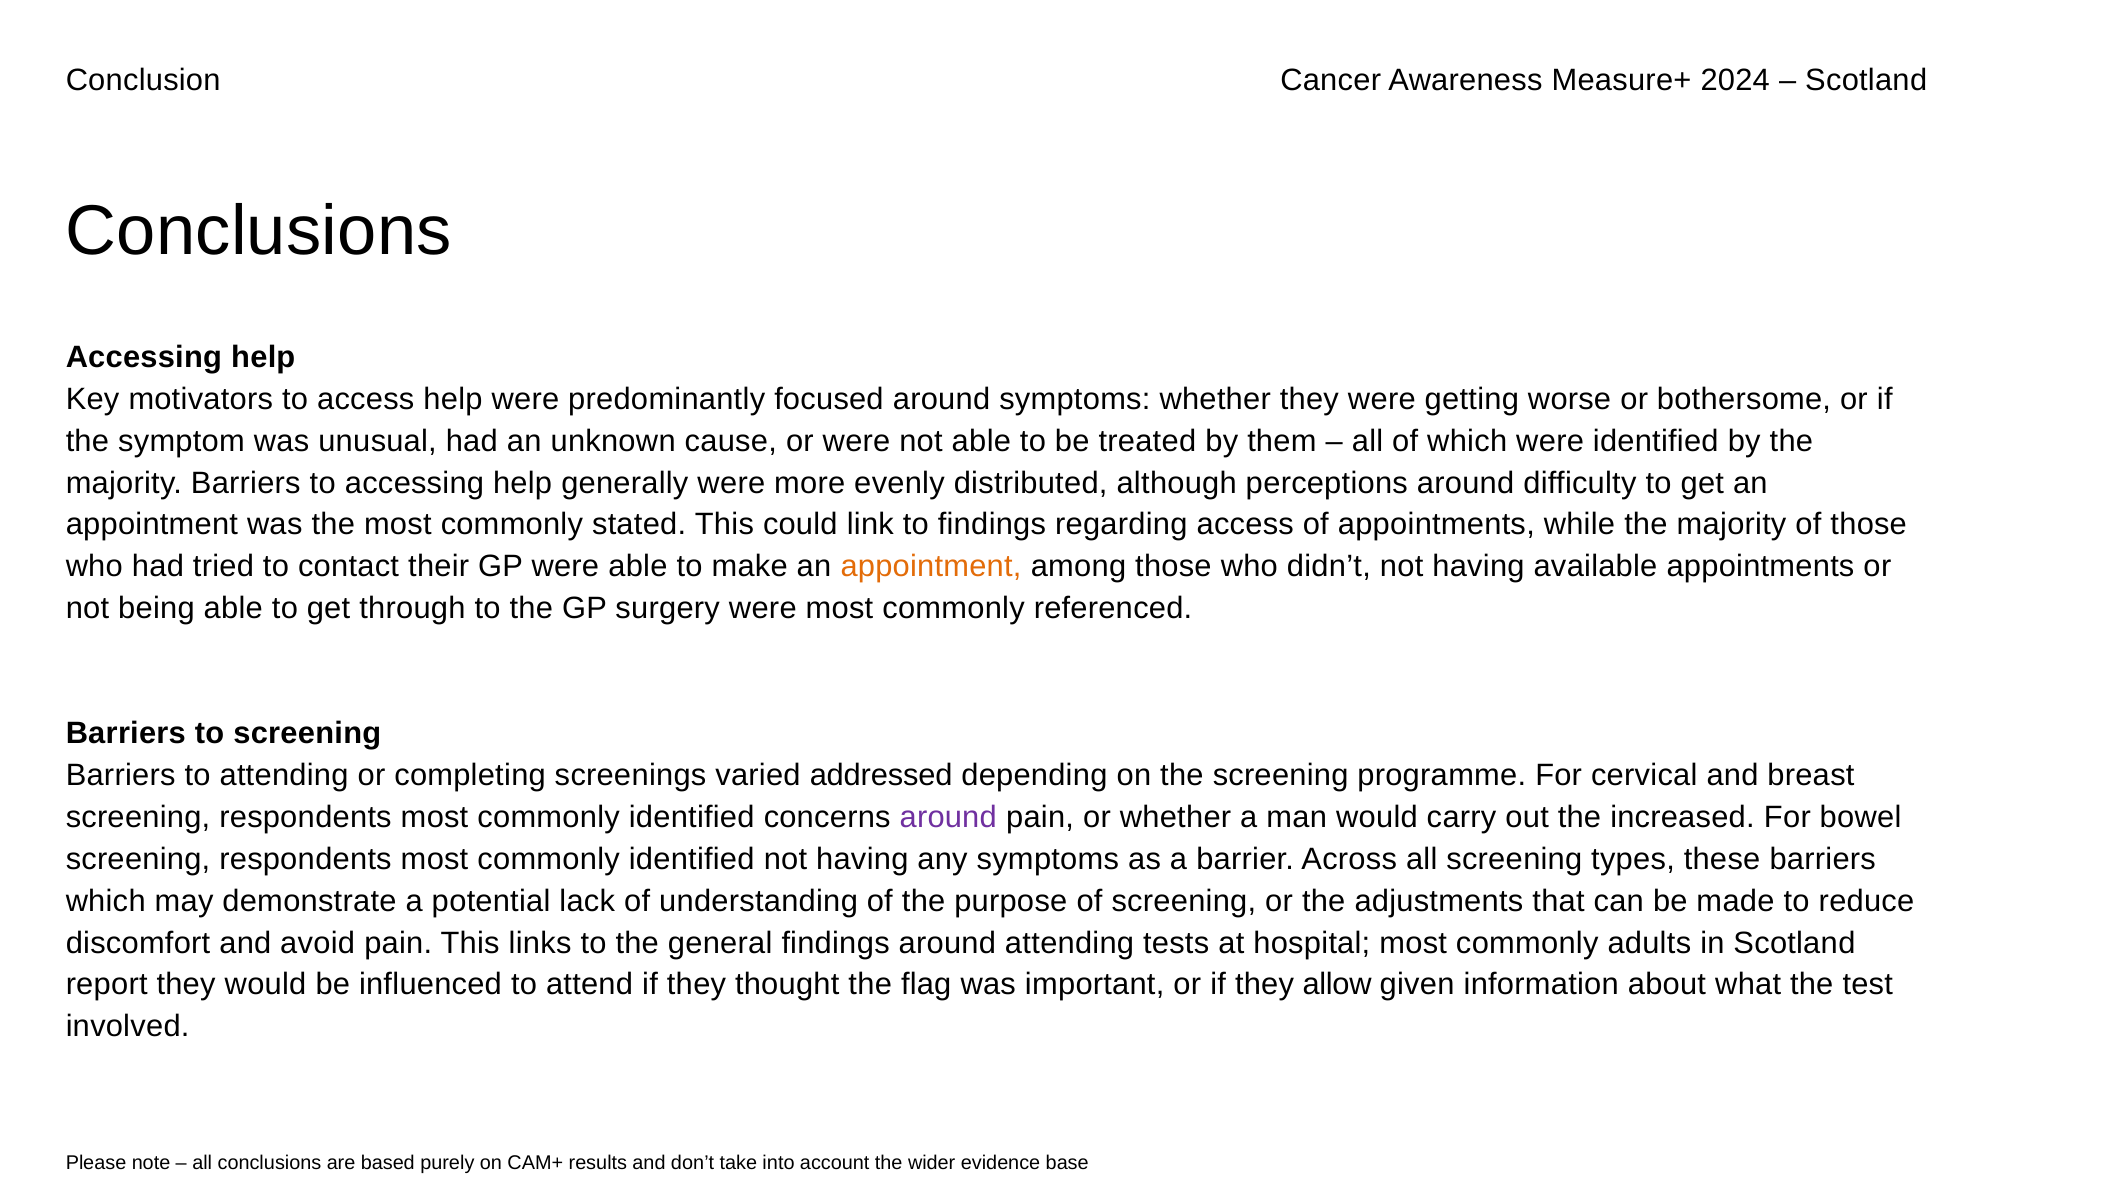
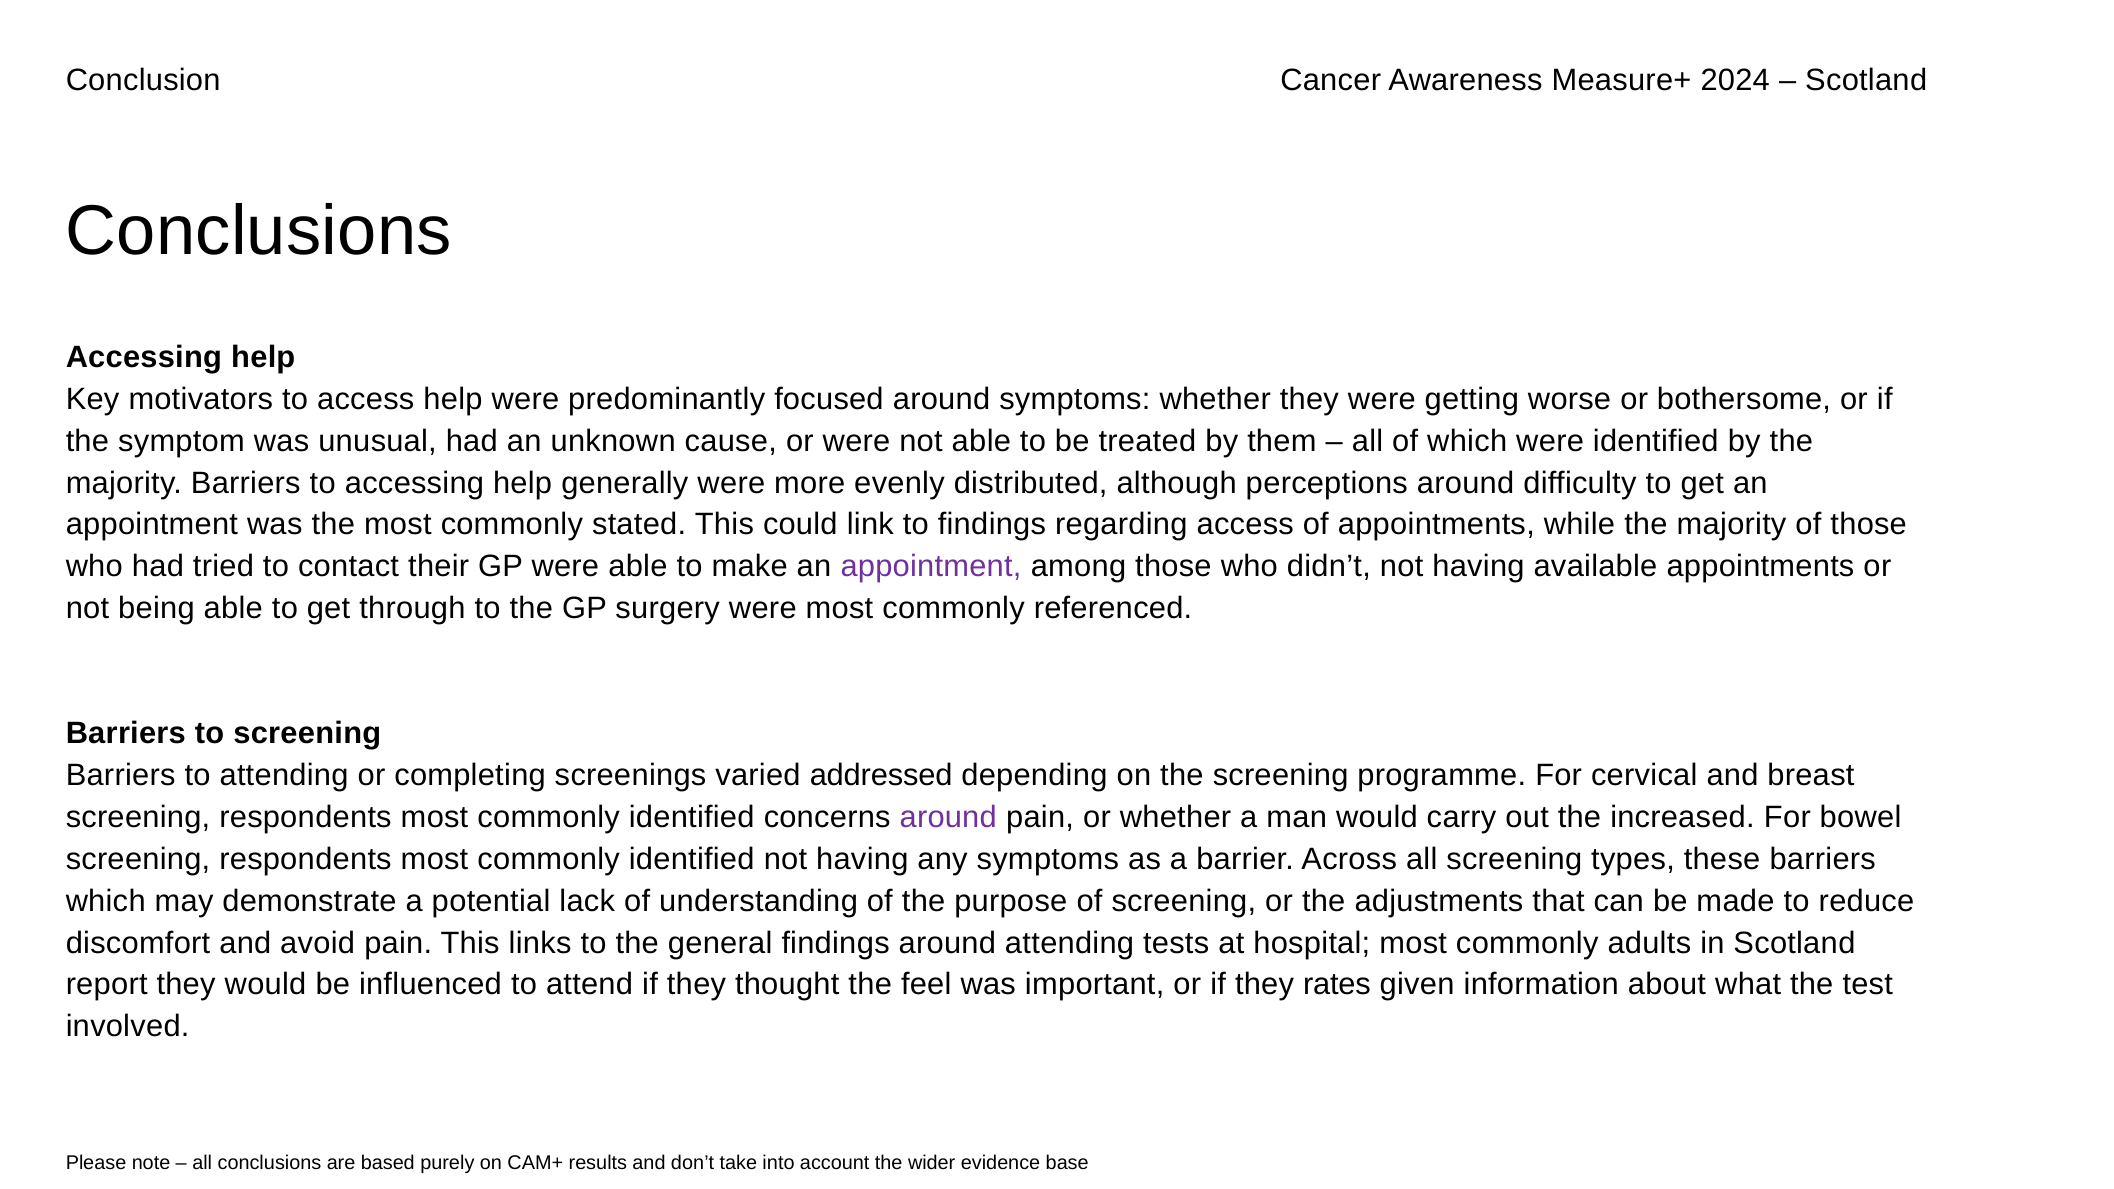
appointment colour: orange -> purple (931, 567)
flag: flag -> feel (926, 985)
allow: allow -> rates (1337, 985)
